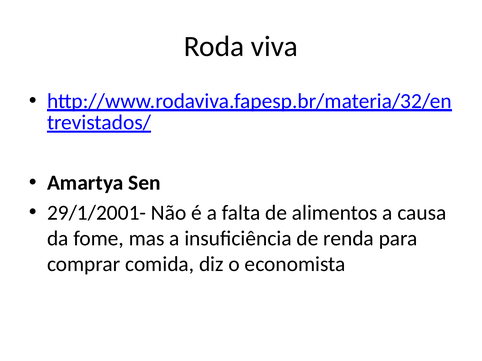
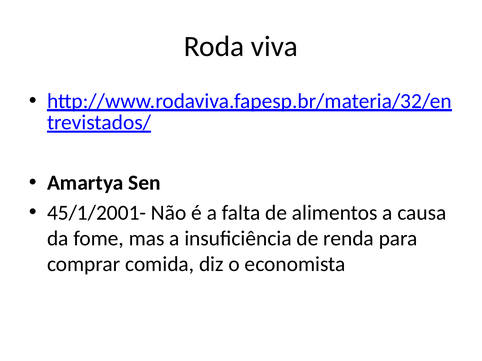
29/1/2001-: 29/1/2001- -> 45/1/2001- (97, 213)
